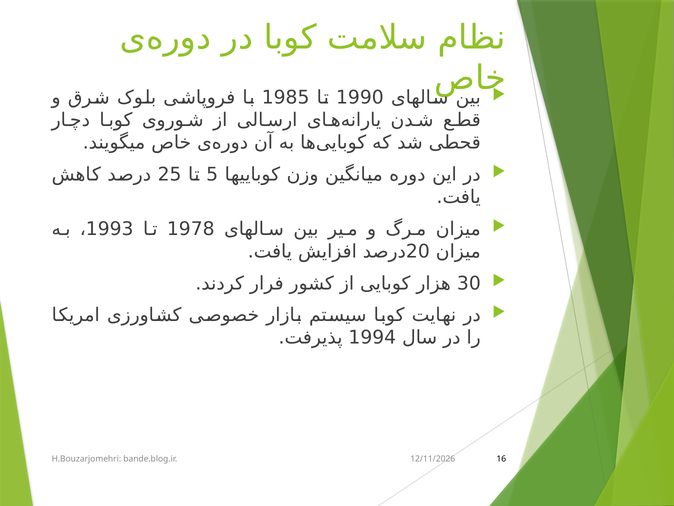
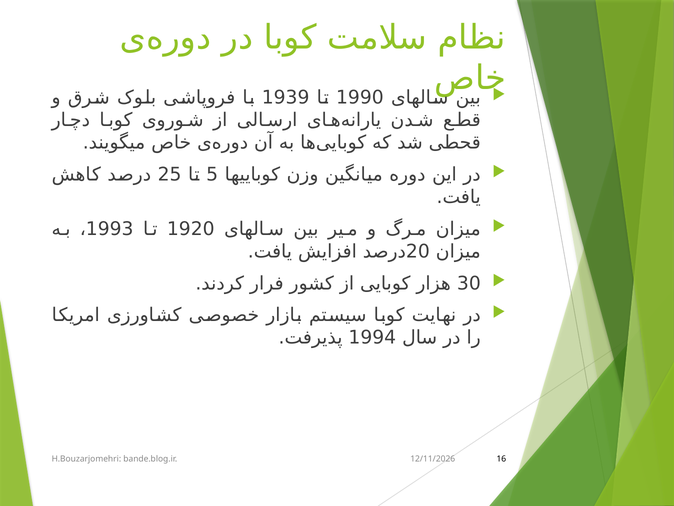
1985: 1985 -> 1939 (286, 98)
1978: 1978 -> 1920 (191, 229)
